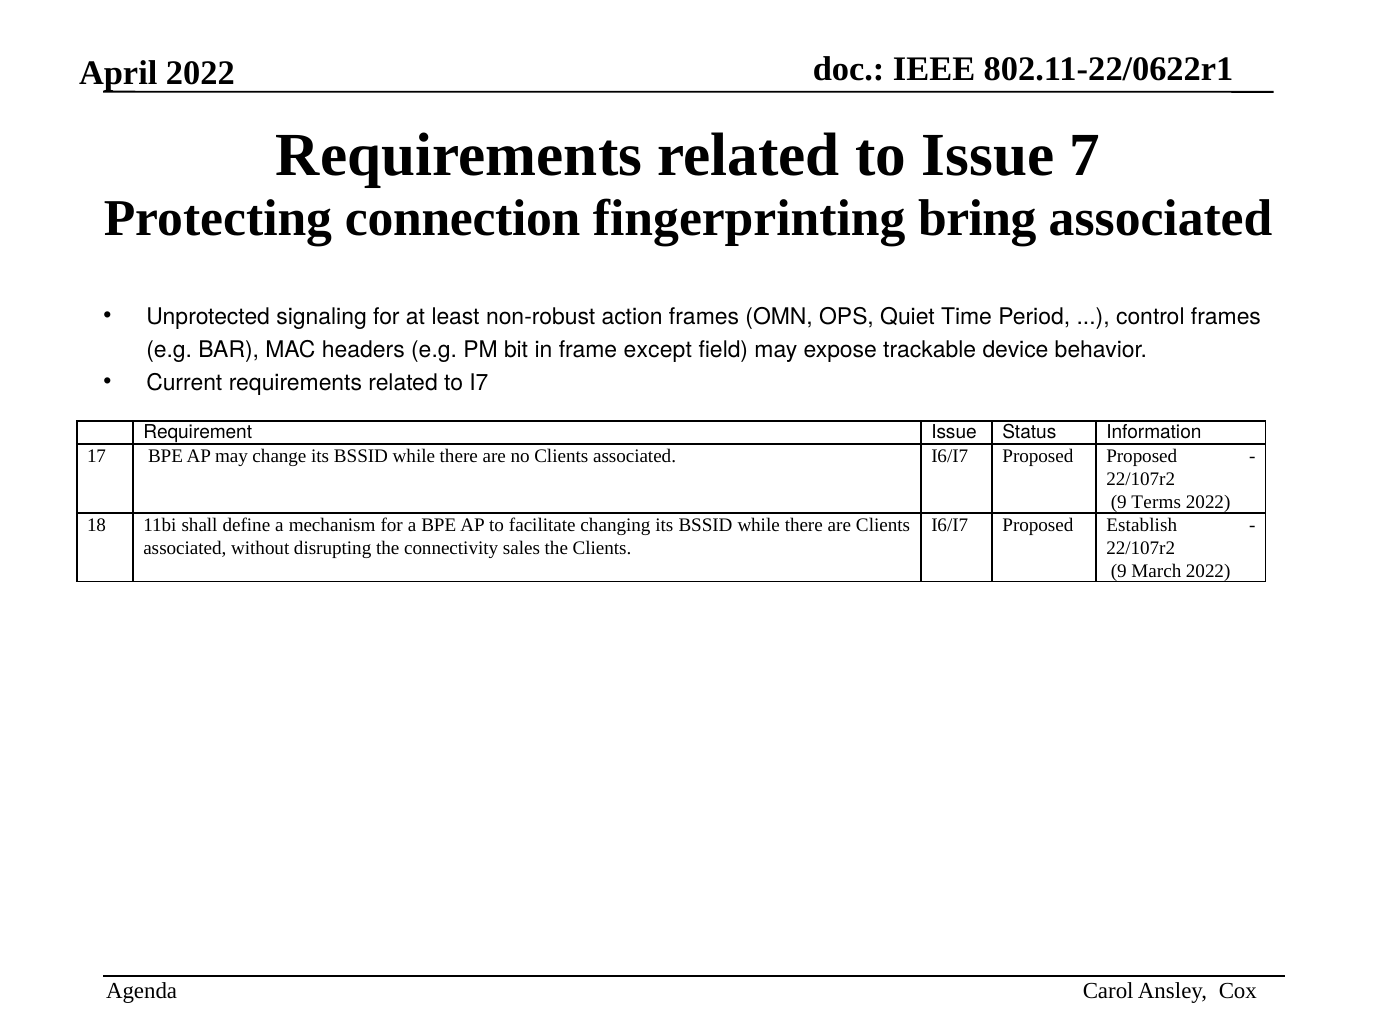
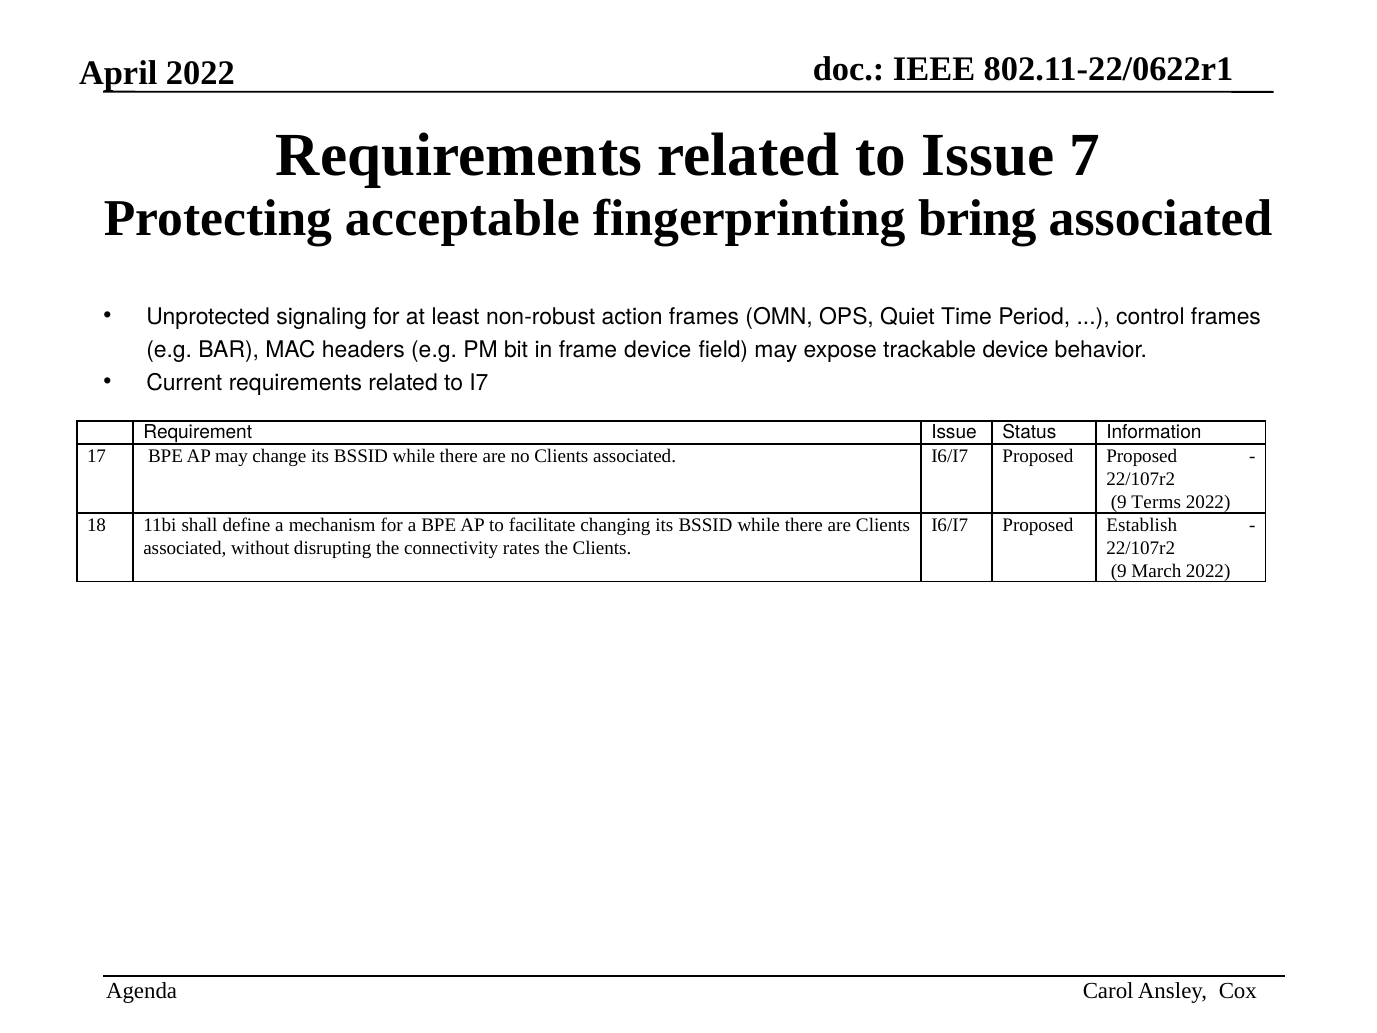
connection: connection -> acceptable (462, 218)
frame except: except -> device (658, 350)
sales: sales -> rates (521, 548)
